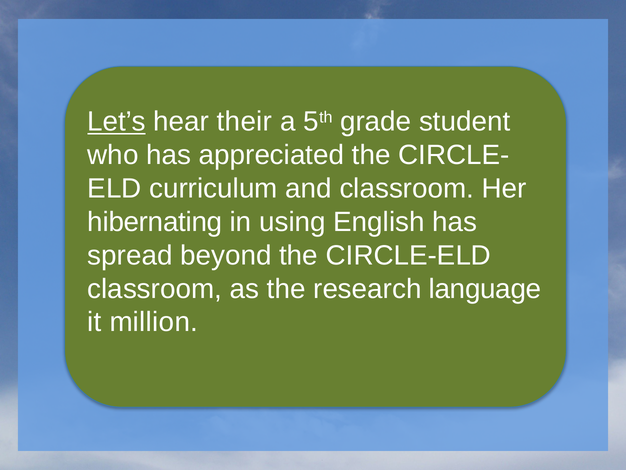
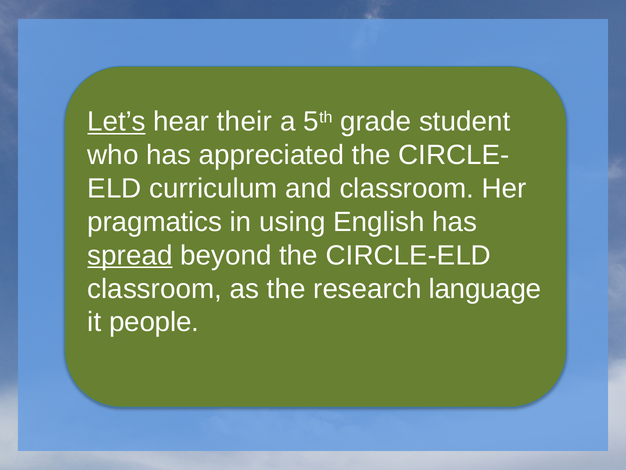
hibernating: hibernating -> pragmatics (155, 222)
spread underline: none -> present (130, 255)
million: million -> people (154, 322)
